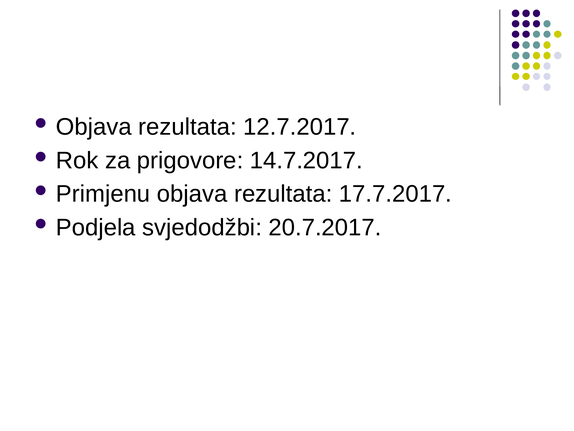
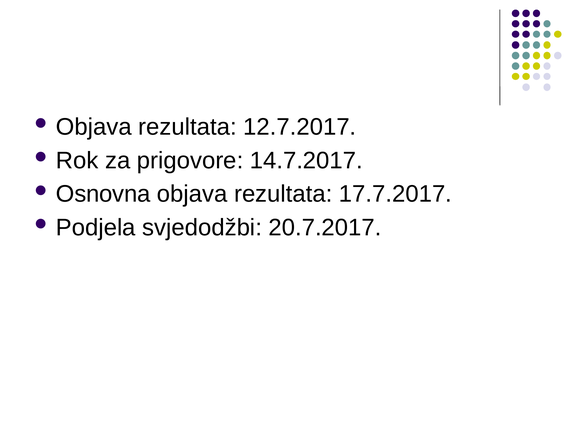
Primjenu: Primjenu -> Osnovna (103, 194)
